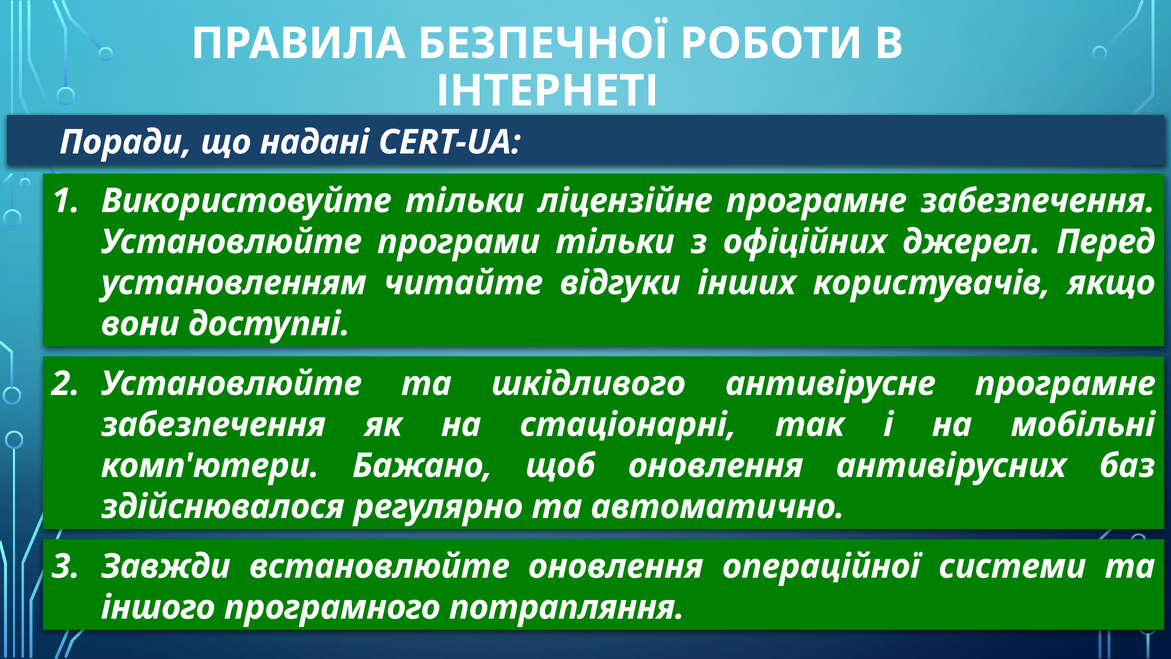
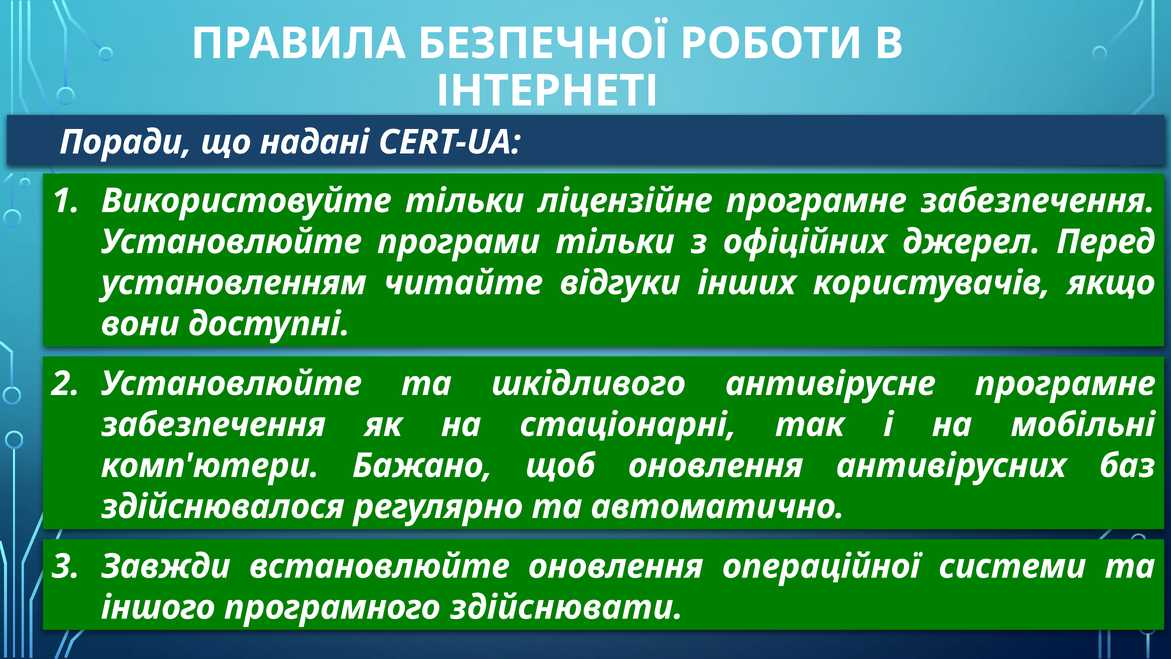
потрапляння: потрапляння -> здійснювати (567, 607)
